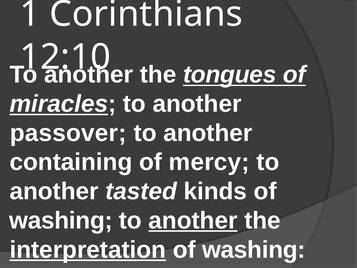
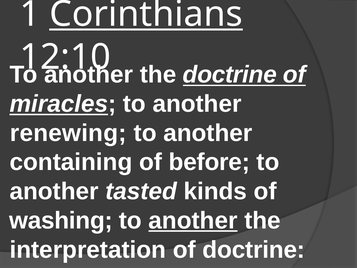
Corinthians underline: none -> present (146, 14)
the tongues: tongues -> doctrine (230, 75)
passover: passover -> renewing (68, 133)
mercy: mercy -> before (209, 162)
interpretation underline: present -> none (88, 250)
washing: washing -> doctrine (254, 250)
